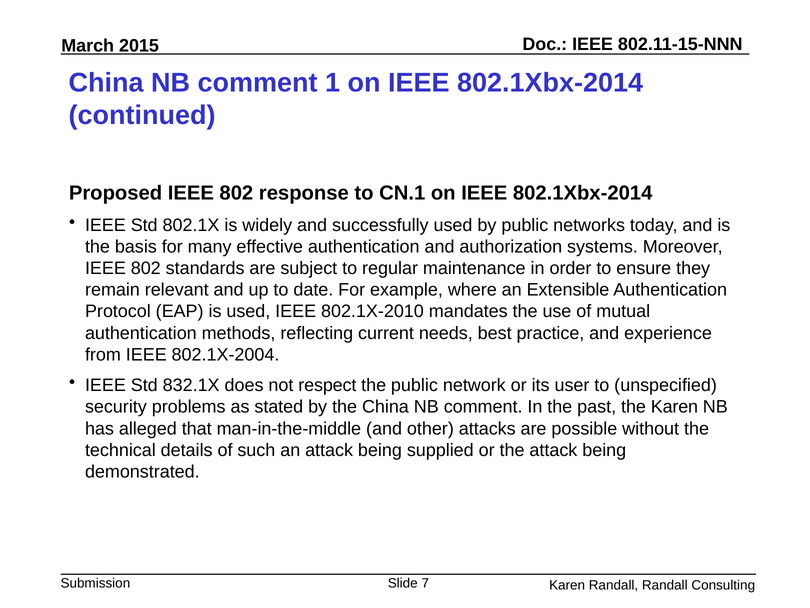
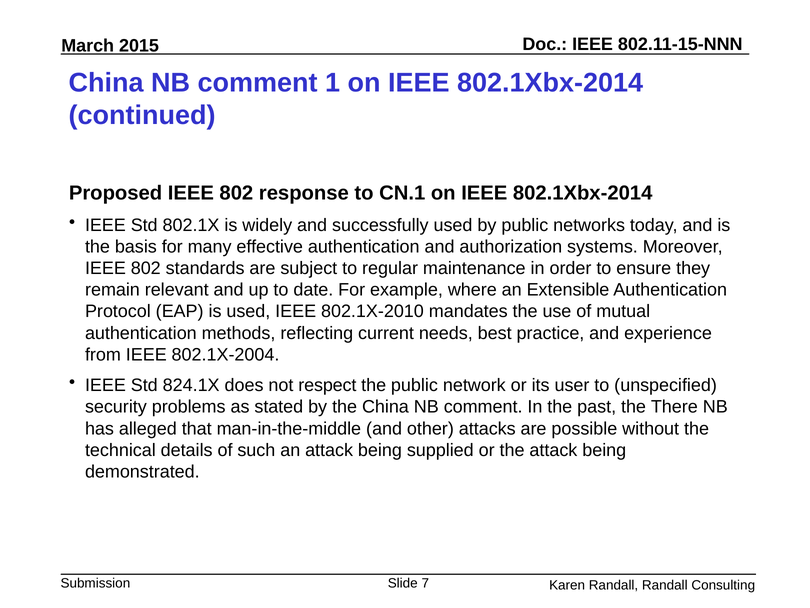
832.1X: 832.1X -> 824.1X (191, 385)
the Karen: Karen -> There (674, 407)
